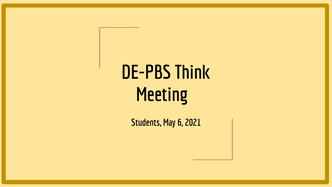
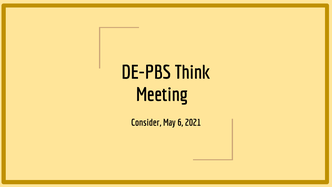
Students: Students -> Consider (146, 122)
